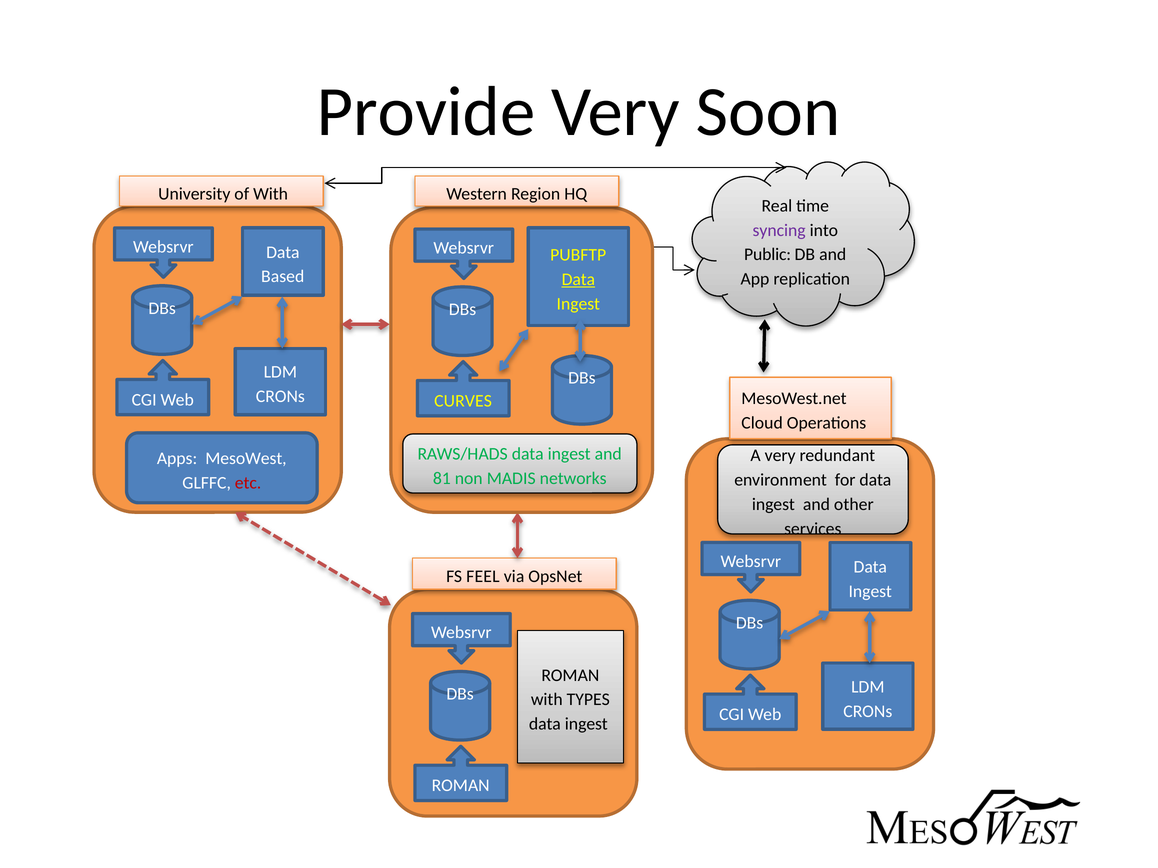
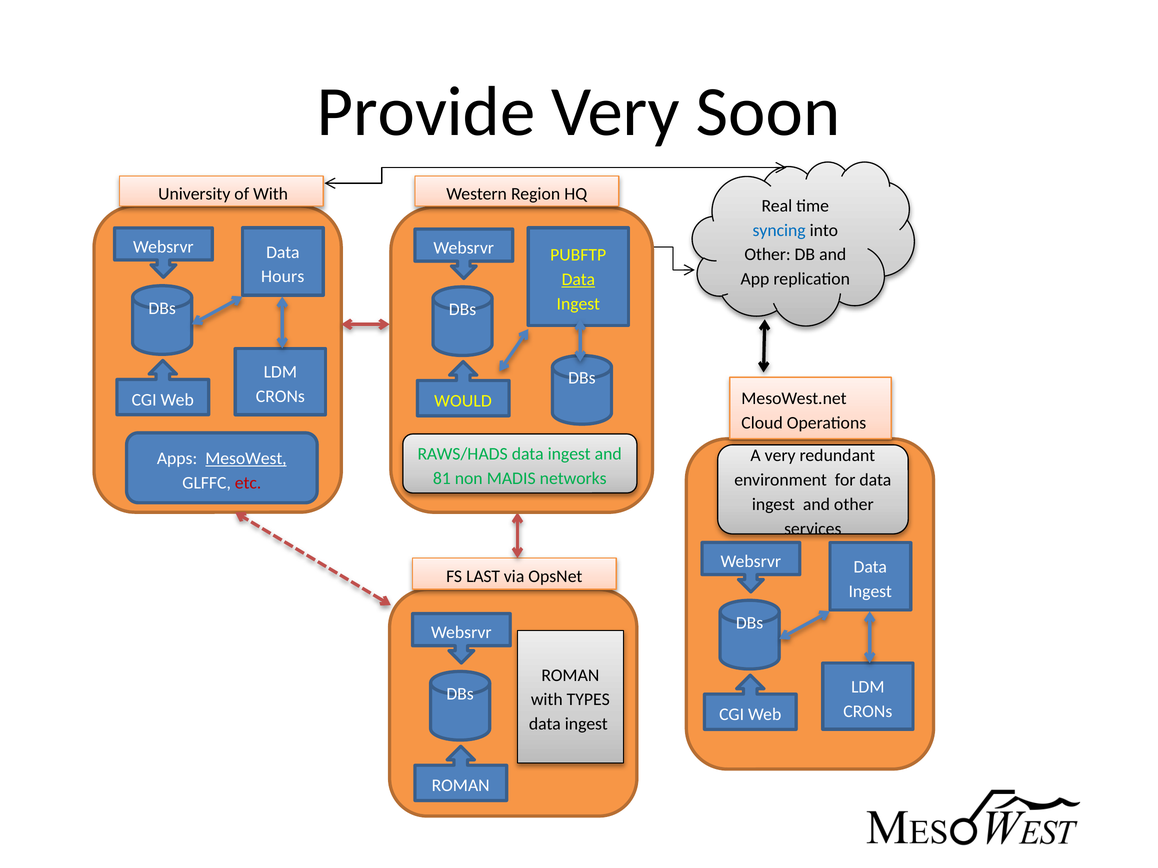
syncing colour: purple -> blue (779, 230)
Public: Public -> Other (768, 255)
Based: Based -> Hours (283, 277)
CURVES: CURVES -> WOULD (463, 401)
MesoWest underline: none -> present (246, 459)
FEEL: FEEL -> LAST (483, 577)
